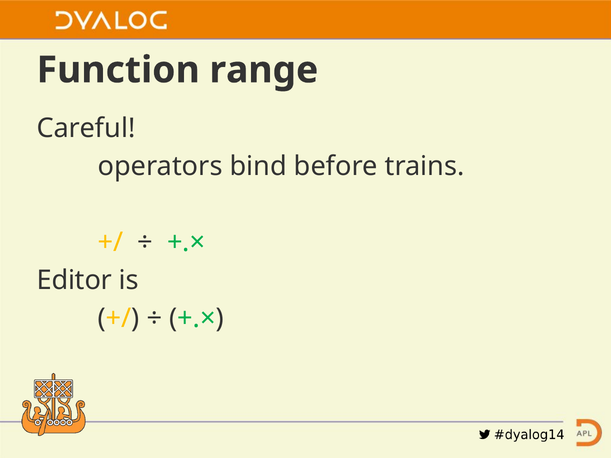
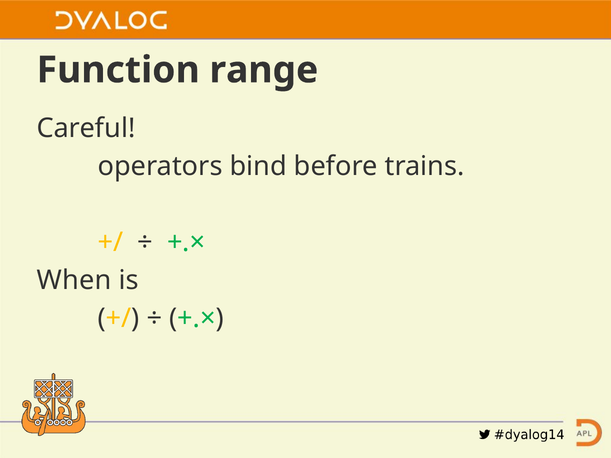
Editor: Editor -> When (74, 280)
